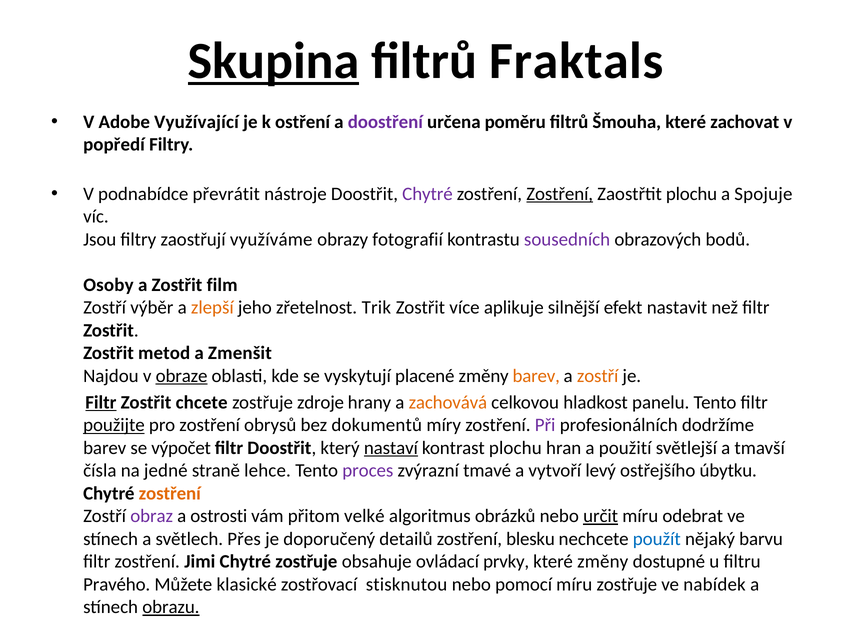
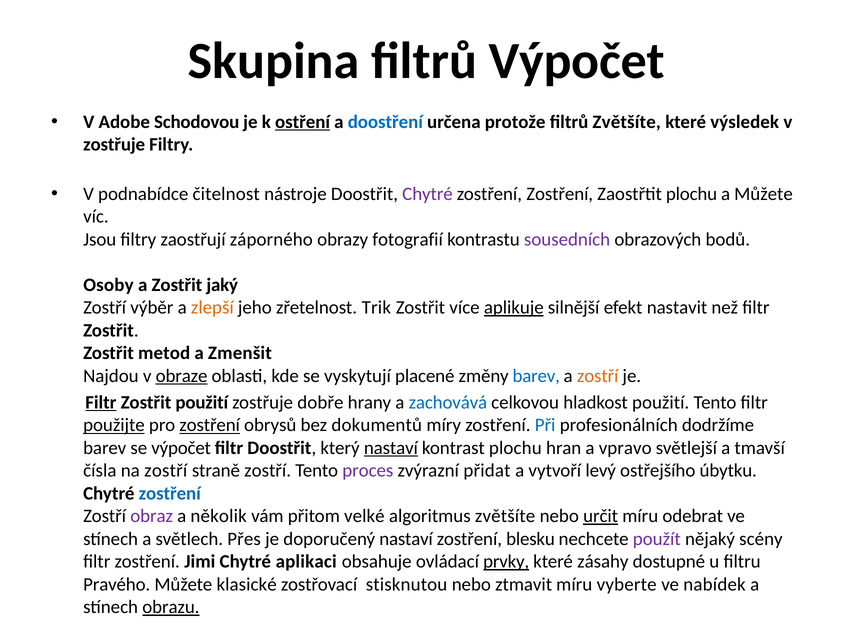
Skupina underline: present -> none (274, 61)
filtrů Fraktals: Fraktals -> Výpočet (577, 61)
Využívající: Využívající -> Schodovou (197, 122)
ostření underline: none -> present (303, 122)
doostření colour: purple -> blue (385, 122)
poměru: poměru -> protože (515, 122)
filtrů Šmouha: Šmouha -> Zvětšíte (627, 122)
zachovat: zachovat -> výsledek (745, 122)
popředí: popředí -> zostřuje (114, 145)
převrátit: převrátit -> čitelnost (226, 194)
Zostření underline: present -> none (560, 194)
a Spojuje: Spojuje -> Můžete (764, 194)
využíváme: využíváme -> záporného (271, 239)
film: film -> jaký (222, 285)
aplikuje underline: none -> present (514, 308)
barev colour: orange -> blue (536, 376)
Zostřit chcete: chcete -> použití (202, 402)
zdroje: zdroje -> dobře (320, 402)
zachovává colour: orange -> blue (448, 402)
hladkost panelu: panelu -> použití (661, 402)
zostření underline: none -> present (210, 425)
Při colour: purple -> blue (545, 425)
použití: použití -> vpravo (625, 448)
na jedné: jedné -> zostří (166, 470)
straně lehce: lehce -> zostří (268, 470)
tmavé: tmavé -> přidat (487, 470)
zostření colour: orange -> blue (170, 493)
ostrosti: ostrosti -> několik (219, 516)
algoritmus obrázků: obrázků -> zvětšíte (505, 516)
doporučený detailů: detailů -> nastaví (406, 539)
použít colour: blue -> purple (657, 539)
barvu: barvu -> scény (761, 539)
Chytré zostřuje: zostřuje -> aplikaci (306, 561)
prvky underline: none -> present (506, 561)
které změny: změny -> zásahy (603, 561)
pomocí: pomocí -> ztmavit (524, 584)
míru zostřuje: zostřuje -> vyberte (627, 584)
